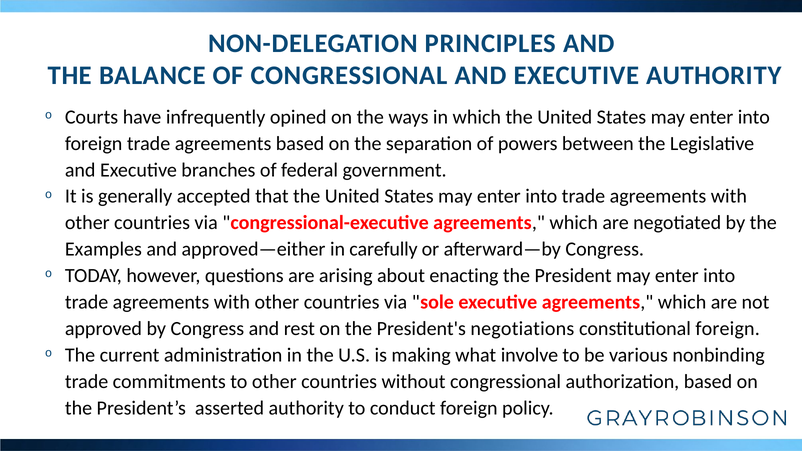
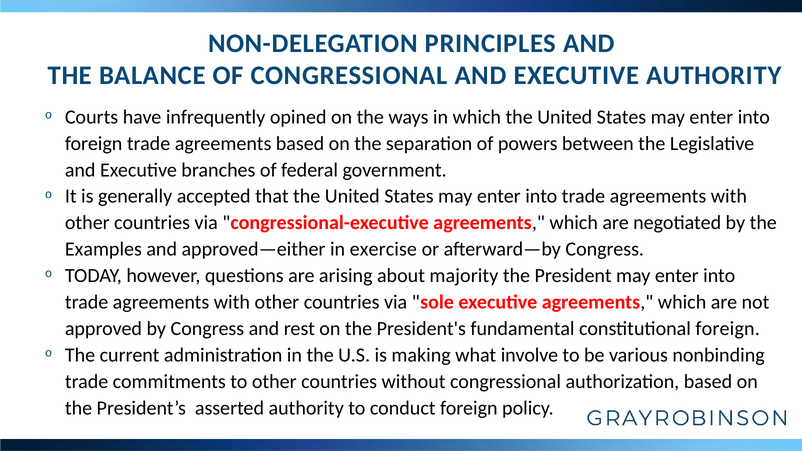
carefully: carefully -> exercise (383, 249)
enacting: enacting -> majority (464, 276)
negotiations: negotiations -> fundamental (523, 329)
